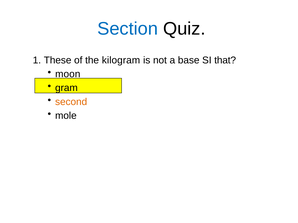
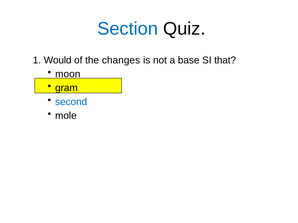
These: These -> Would (58, 60)
kilogram: kilogram -> changes (121, 60)
second colour: orange -> blue (71, 102)
